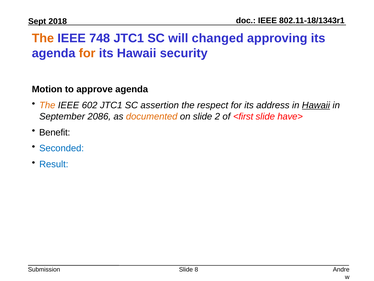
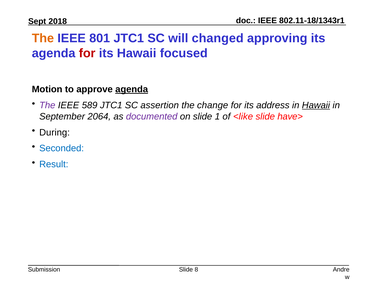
748: 748 -> 801 (100, 38)
for colour: orange -> red (87, 53)
security: security -> focused (184, 53)
agenda underline: none -> present (132, 89)
The colour: orange -> purple (47, 105)
602: 602 -> 589 (90, 105)
respect: respect -> change (213, 105)
2086: 2086 -> 2064 (99, 116)
documented colour: orange -> purple (152, 116)
2: 2 -> 1 (217, 116)
<first: <first -> <like (243, 116)
Benefit: Benefit -> During (55, 132)
